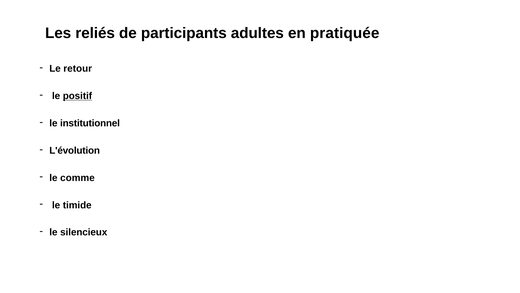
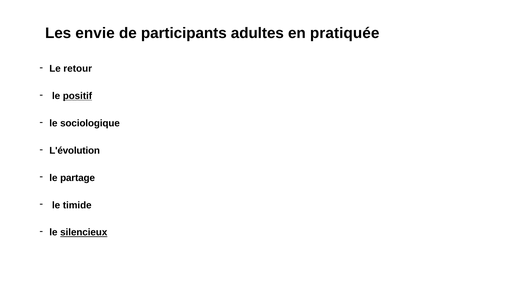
reliés: reliés -> envie (95, 33)
institutionnel: institutionnel -> sociologique (90, 123)
comme: comme -> partage (78, 178)
silencieux underline: none -> present (84, 232)
